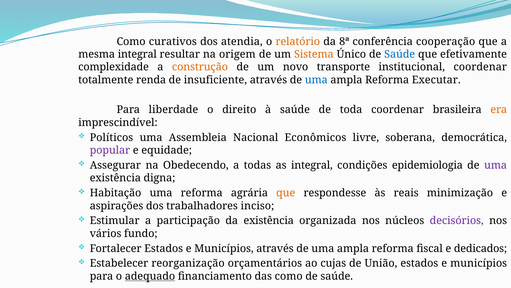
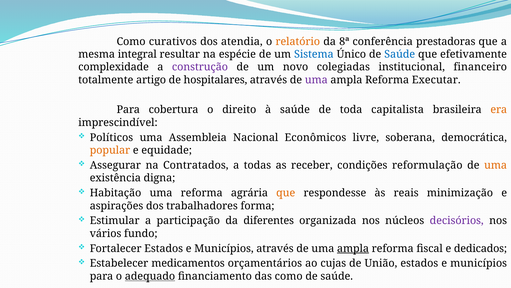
cooperação: cooperação -> prestadoras (446, 41)
origem: origem -> espécie (237, 54)
Sistema colour: orange -> blue (314, 54)
construção colour: orange -> purple (200, 67)
transporte: transporte -> colegiadas (343, 67)
institucional coordenar: coordenar -> financeiro (480, 67)
renda: renda -> artigo (151, 80)
insuficiente: insuficiente -> hospitalares (215, 80)
uma colour: blue -> purple (316, 80)
liberdade: liberdade -> cobertura (174, 110)
toda coordenar: coordenar -> capitalista (398, 110)
popular colour: purple -> orange (110, 150)
Obedecendo: Obedecendo -> Contratados (196, 165)
as integral: integral -> receber (312, 165)
epidemiologia: epidemiologia -> reformulação (427, 165)
uma colour: purple -> orange (496, 165)
inciso: inciso -> forma (257, 205)
da existência: existência -> diferentes (269, 220)
ampla underline: none -> present (353, 248)
reorganização: reorganização -> medicamentos (188, 263)
